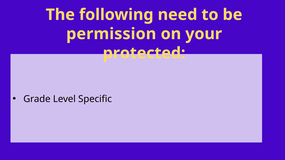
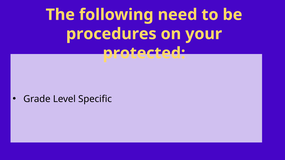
permission: permission -> procedures (111, 34)
